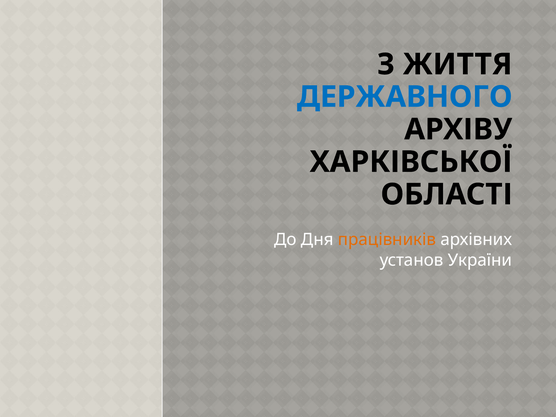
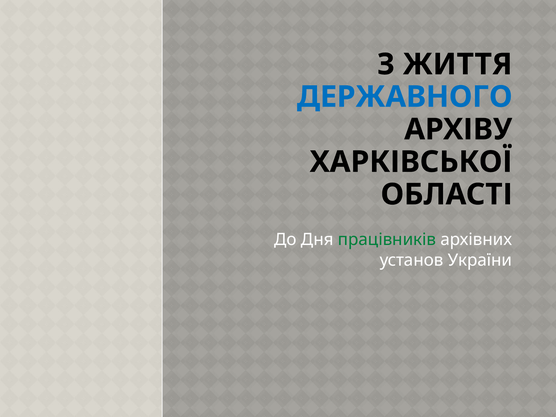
працівників colour: orange -> green (387, 240)
